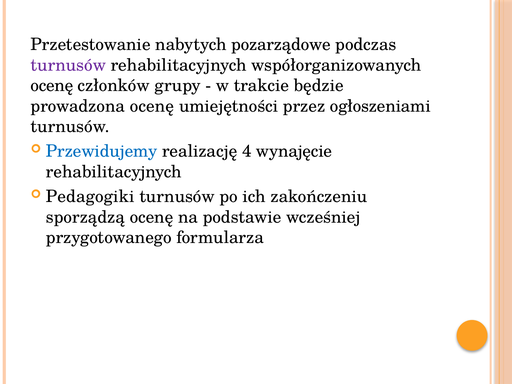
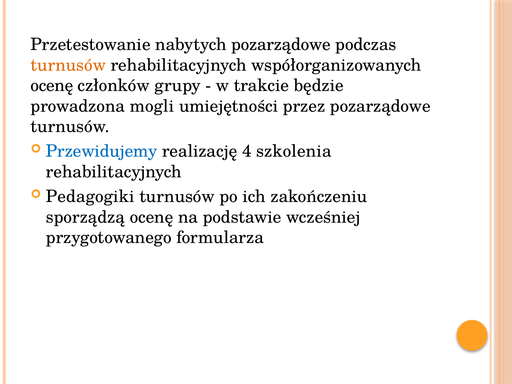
turnusów colour: purple -> orange (68, 65)
prowadzona ocenę: ocenę -> mogli (152, 106)
przez ogłoszeniami: ogłoszeniami -> pozarządowe (380, 106)
wynajęcie: wynajęcie -> szkolenia (294, 151)
